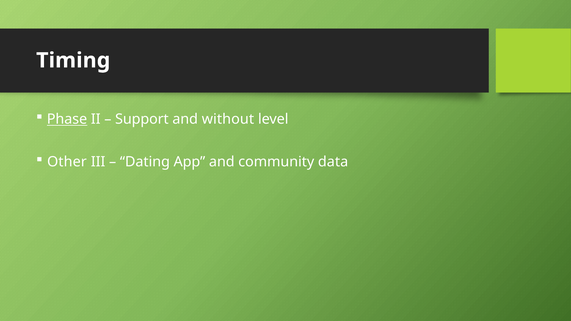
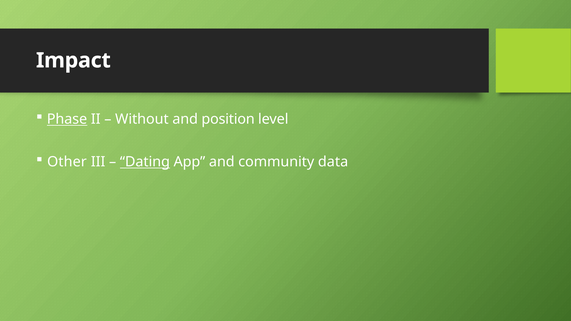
Timing: Timing -> Impact (73, 60)
Support: Support -> Without (142, 119)
without: without -> position (228, 119)
Dating underline: none -> present (145, 162)
